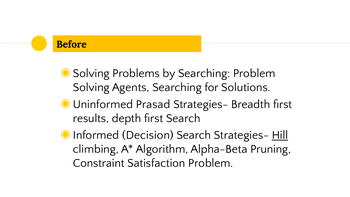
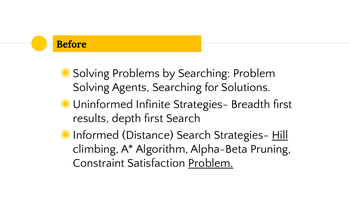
Prasad: Prasad -> Infinite (153, 104)
Decision: Decision -> Distance (148, 135)
Problem underline: none -> present (211, 163)
